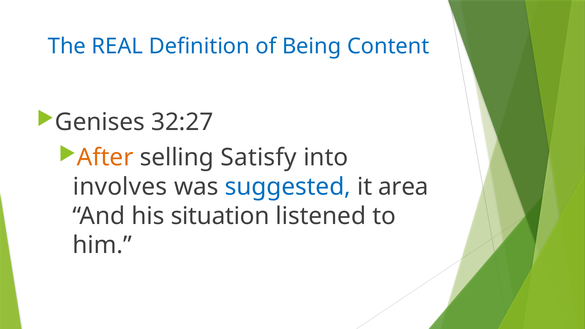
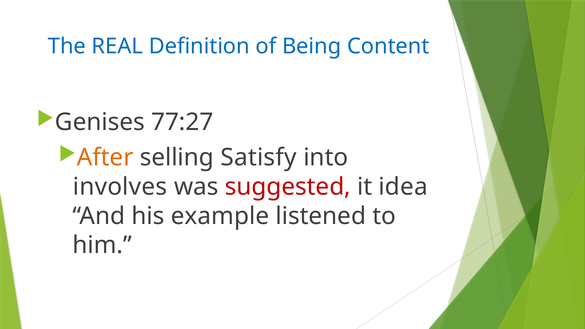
32:27: 32:27 -> 77:27 (182, 122)
suggested colour: blue -> red (288, 187)
area: area -> idea (403, 187)
situation: situation -> example (220, 216)
